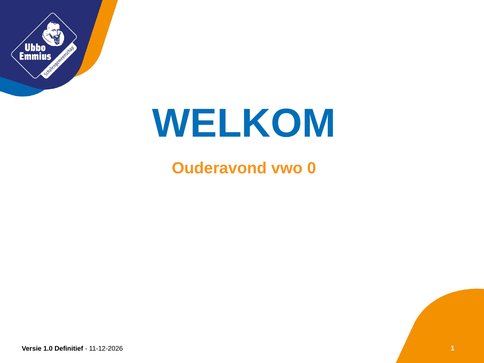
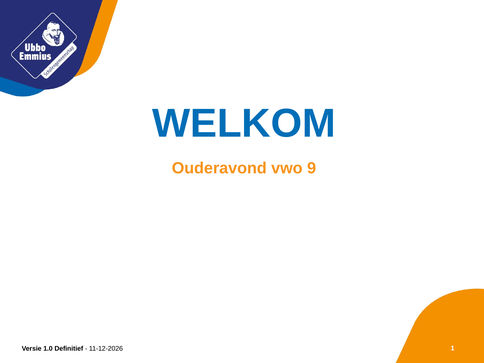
0: 0 -> 9 (312, 168)
